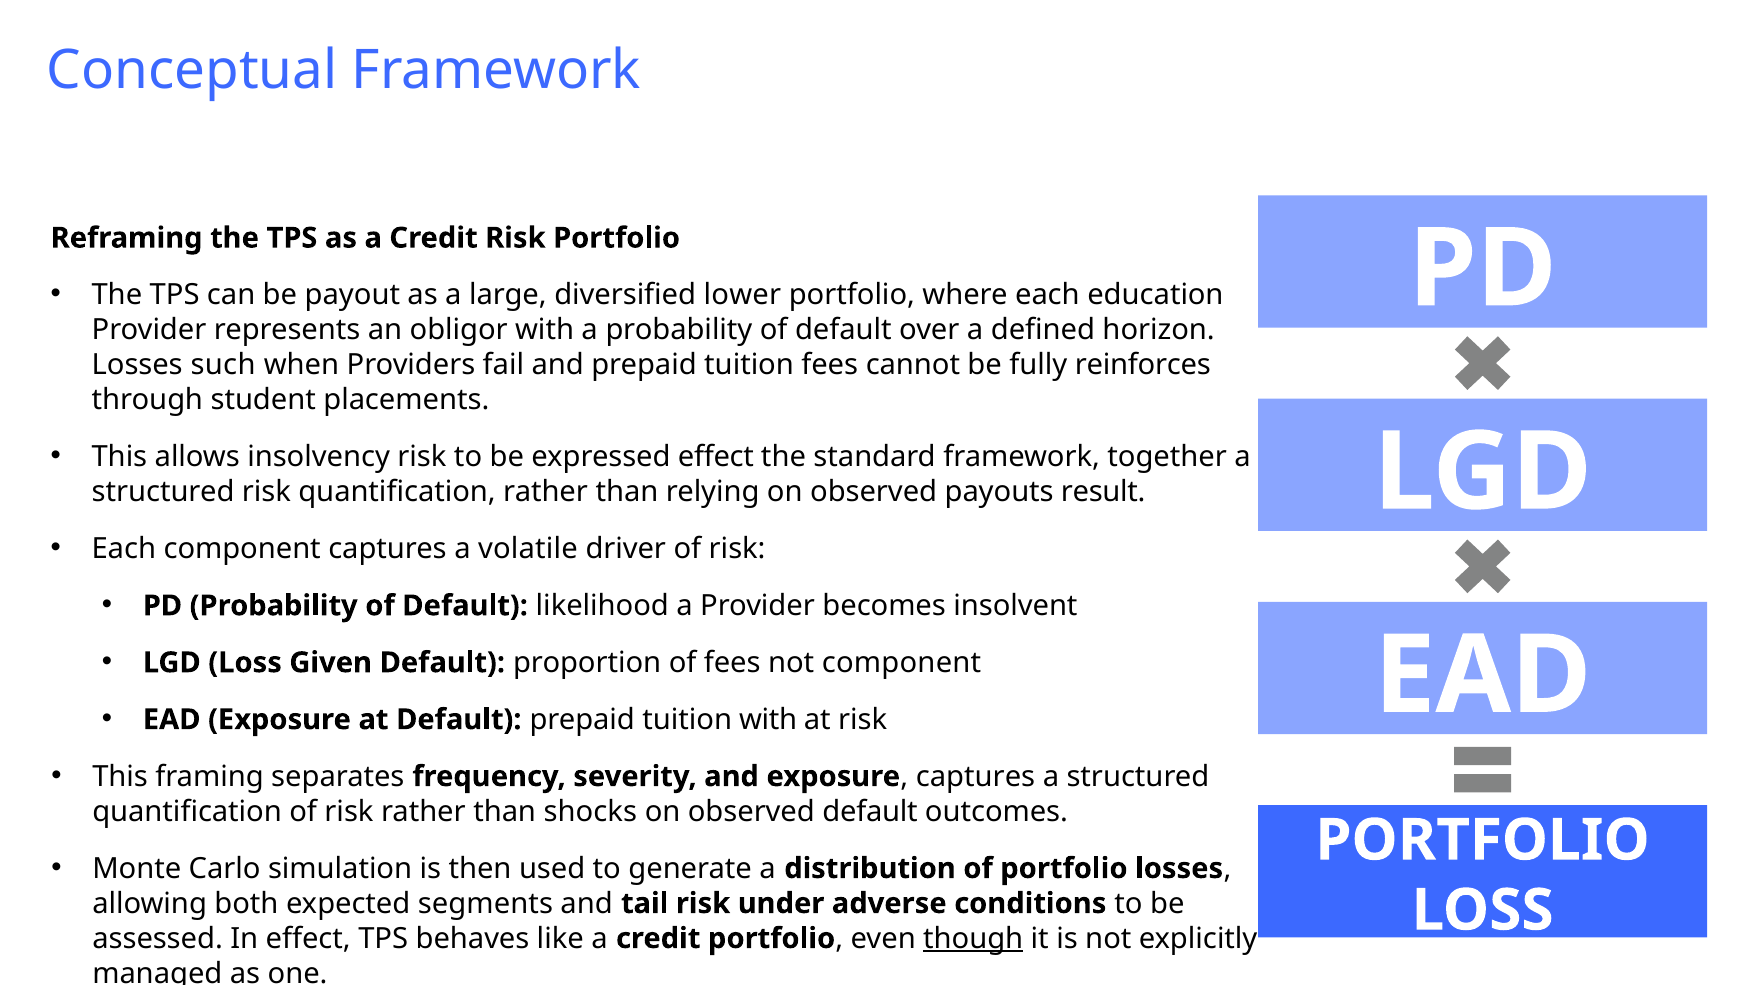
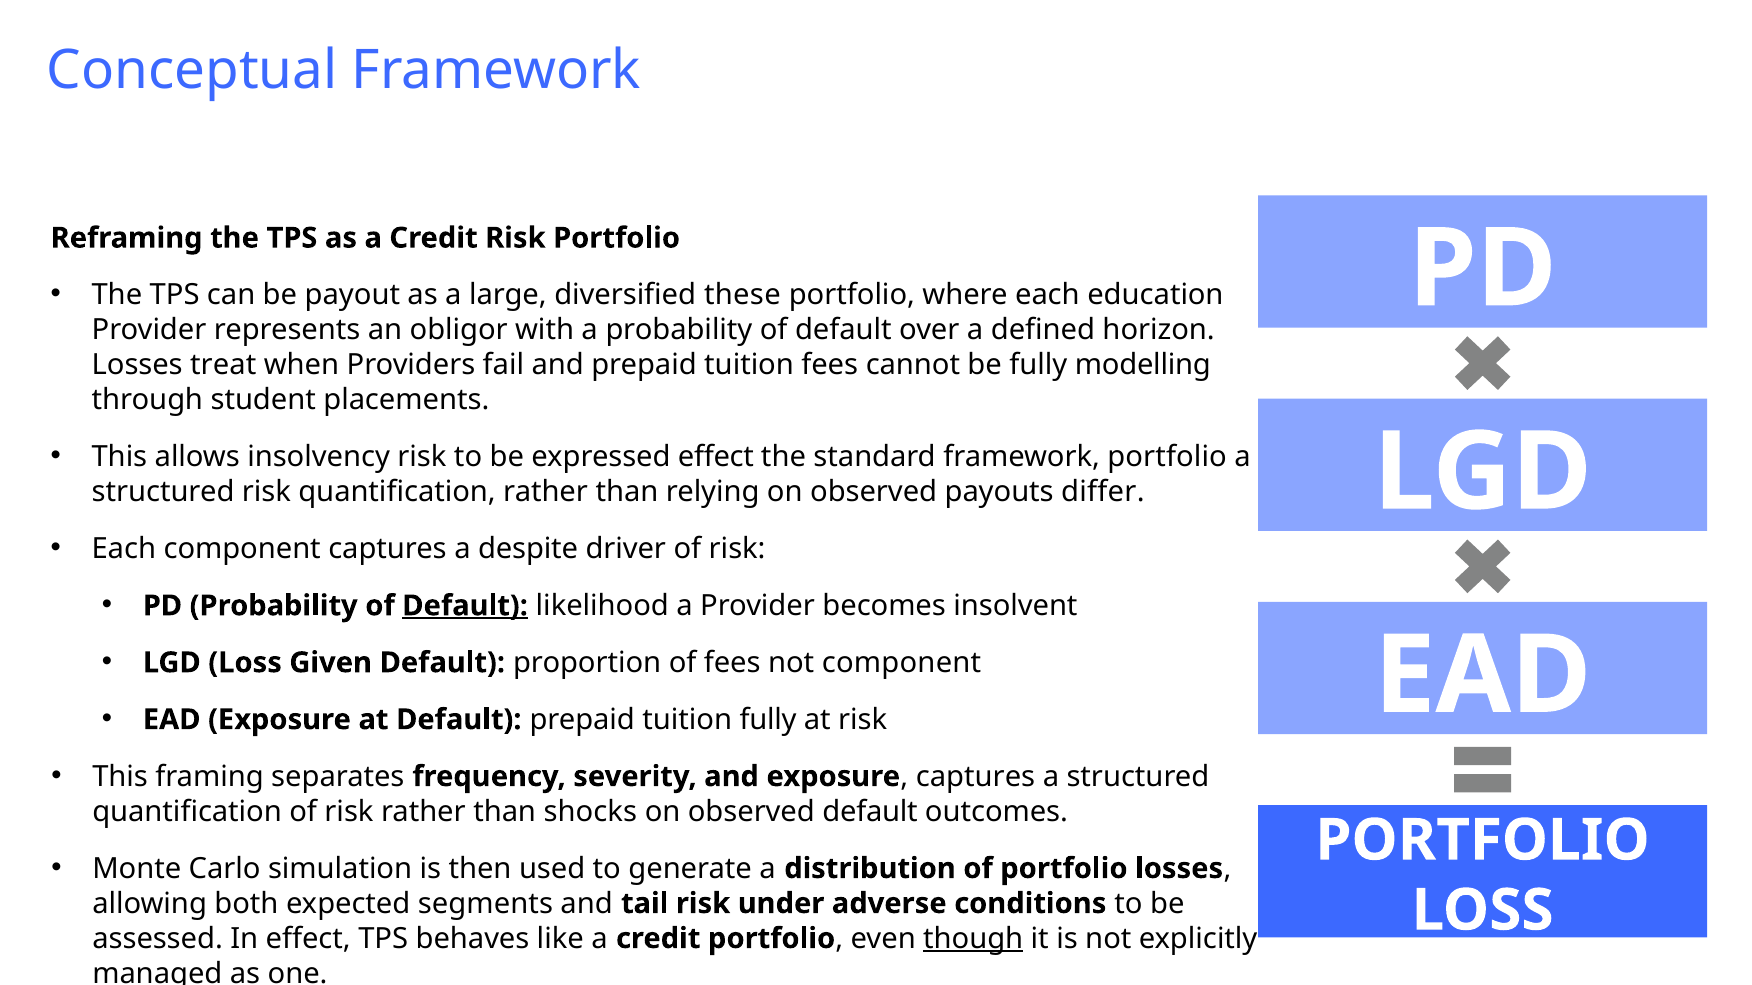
lower: lower -> these (742, 295)
such: such -> treat (223, 365)
reinforces: reinforces -> modelling (1143, 365)
framework together: together -> portfolio (1167, 457)
result: result -> differ (1103, 492)
volatile: volatile -> despite (528, 549)
Default underline: none -> present (465, 606)
tuition with: with -> fully (768, 720)
